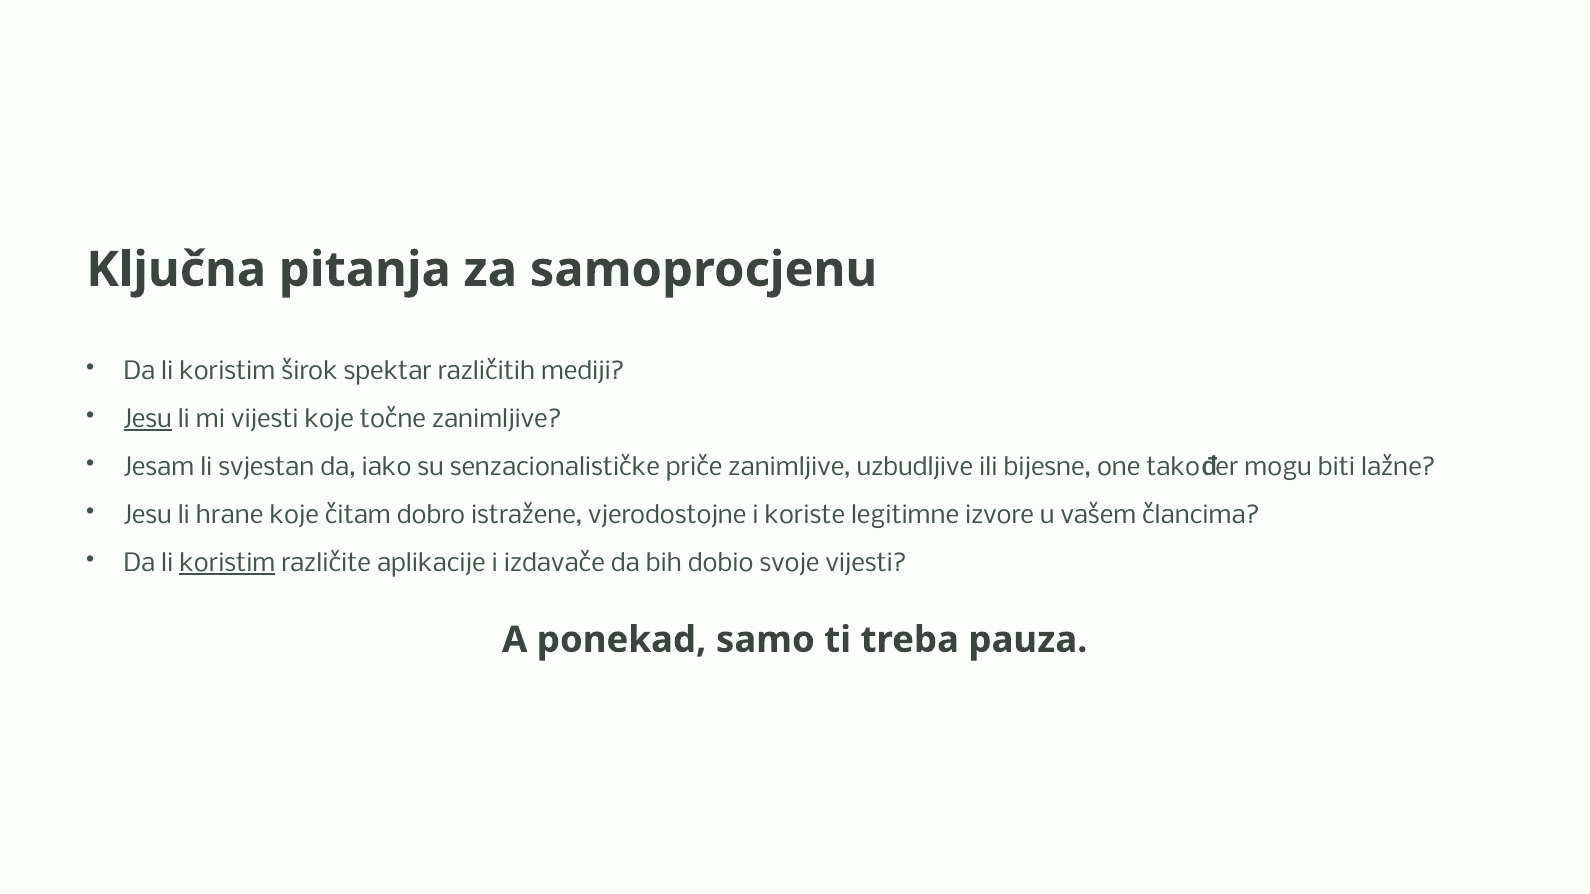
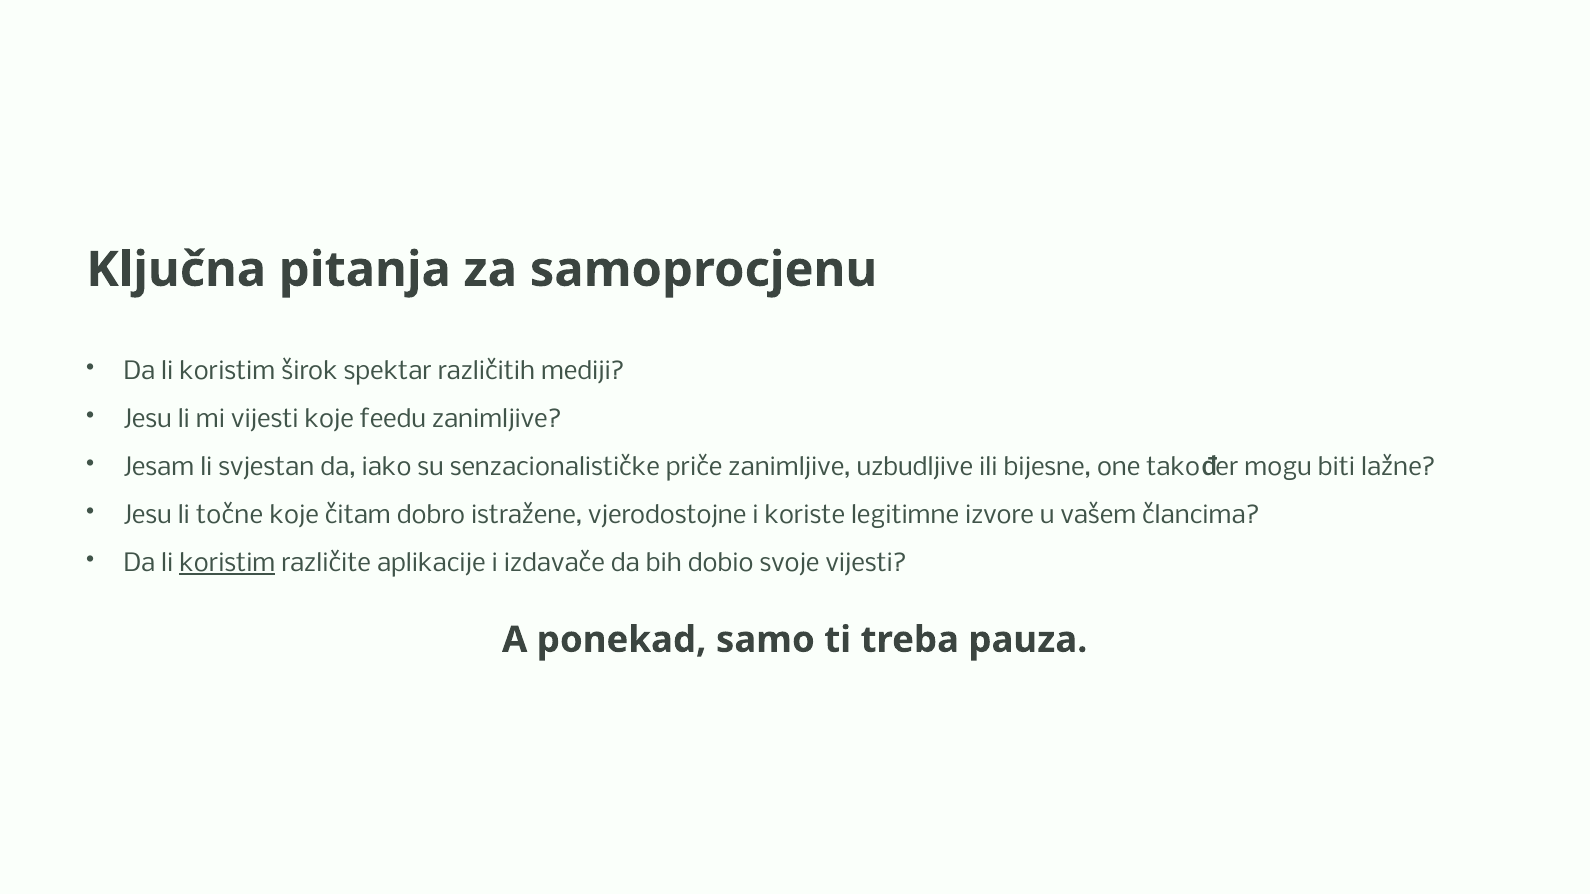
Jesu underline: present -> none (148, 420)
točne: točne -> feedu (393, 420)
hrane: hrane -> točne (230, 516)
